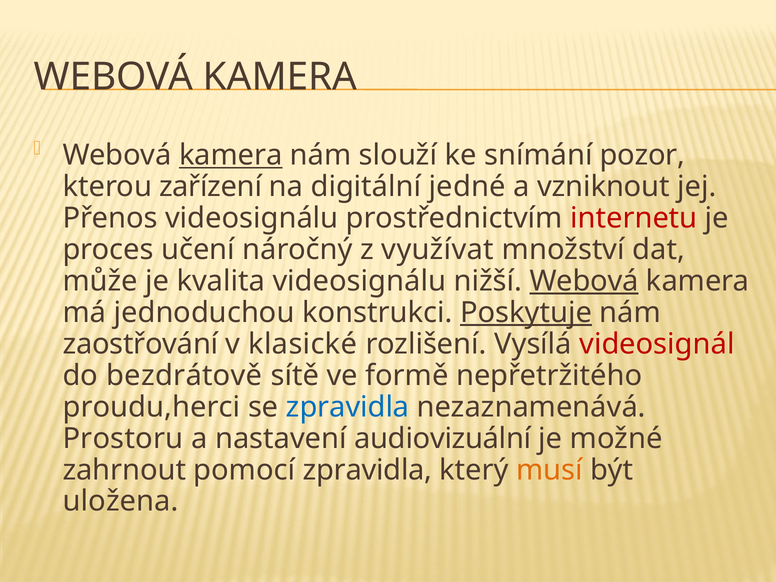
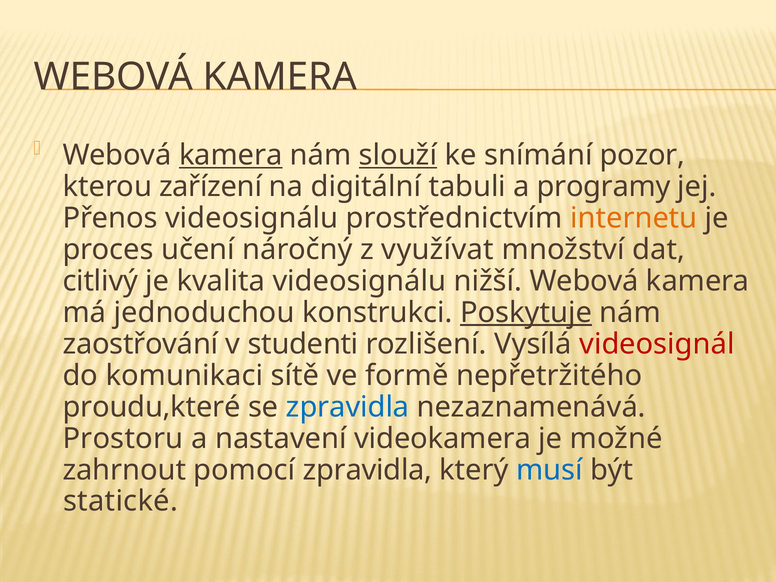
slouží underline: none -> present (398, 155)
jedné: jedné -> tabuli (467, 187)
vzniknout: vzniknout -> programy (604, 187)
internetu colour: red -> orange (634, 218)
může: může -> citlivý (100, 281)
Webová underline: present -> none (584, 281)
klasické: klasické -> studenti (303, 344)
bezdrátově: bezdrátově -> komunikaci (184, 375)
proudu,herci: proudu,herci -> proudu,které (152, 407)
audiovizuální: audiovizuální -> videokamera (443, 438)
musí colour: orange -> blue (550, 470)
uložena: uložena -> statické (121, 501)
